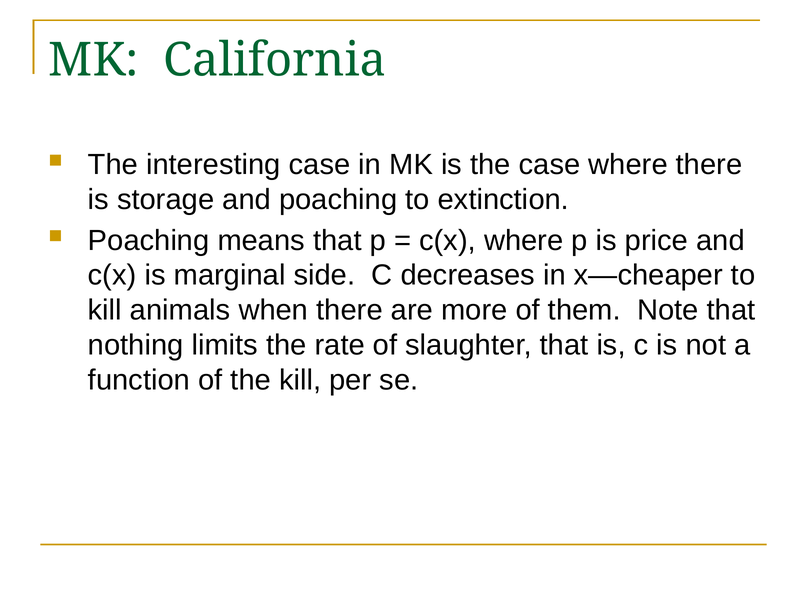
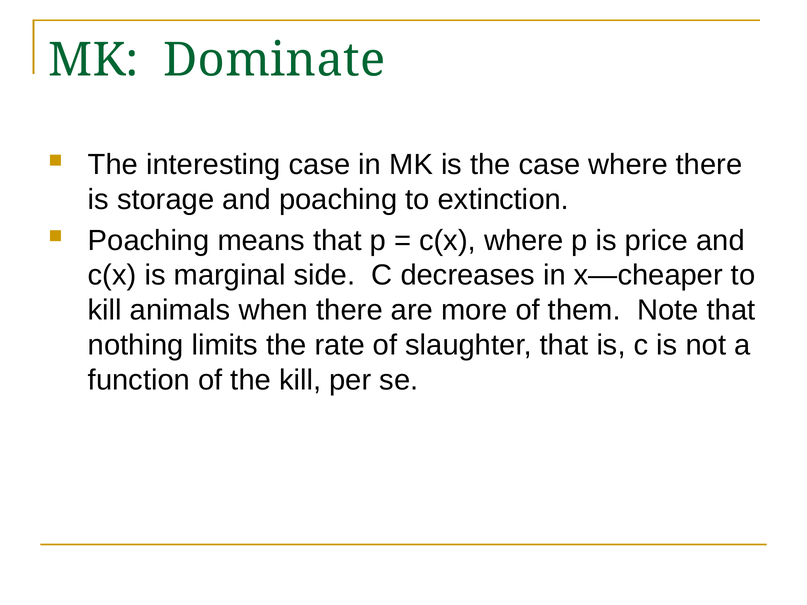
California: California -> Dominate (274, 60)
